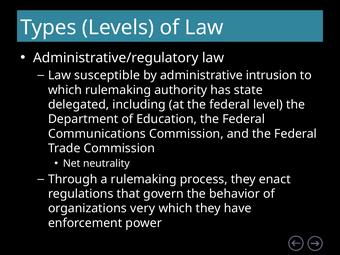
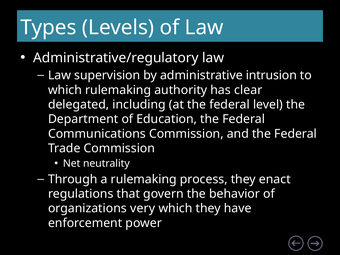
susceptible: susceptible -> supervision (107, 75)
state: state -> clear (248, 90)
